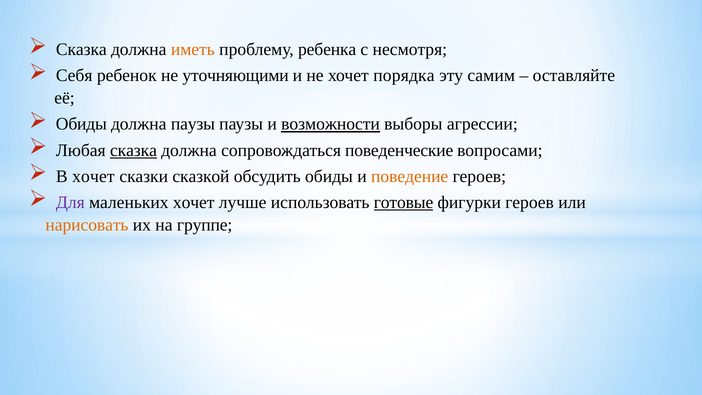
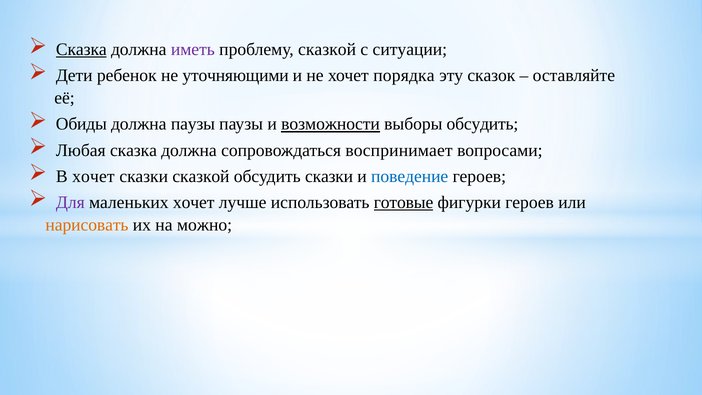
Сказка underline: none -> present (81, 50)
иметь colour: orange -> purple (193, 50)
проблему ребенка: ребенка -> сказкой (327, 50)
несмотря: несмотря -> ситуации (410, 50)
Себя: Себя -> Дети (74, 76)
самим: самим -> сказок (491, 76)
выборы агрессии: агрессии -> обсудить (482, 124)
сказка underline: present -> none (133, 150)
поведенческие: поведенческие -> воспринимает (399, 150)
обсудить обиды: обиды -> сказки (329, 176)
поведение colour: orange -> blue (410, 176)
группе: группе -> можно (205, 225)
